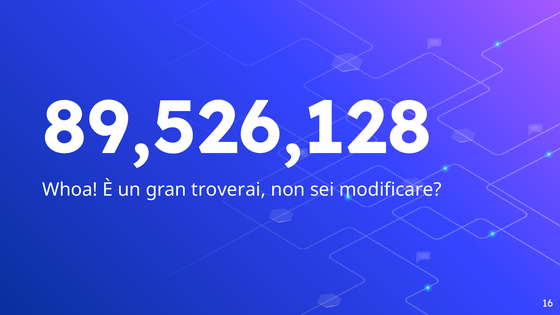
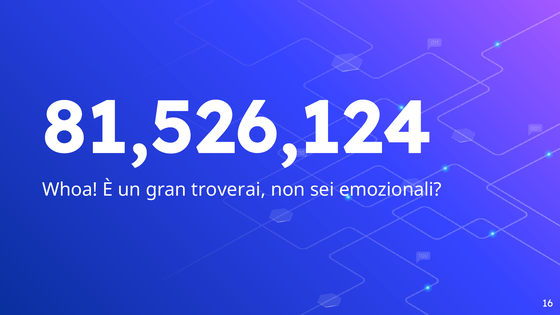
89,526,128: 89,526,128 -> 81,526,124 (237, 128)
modificare: modificare -> emozionali (390, 190)
